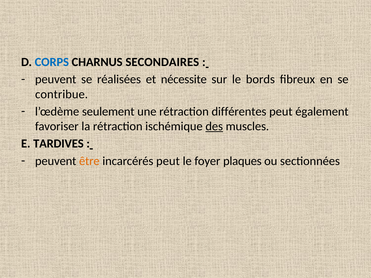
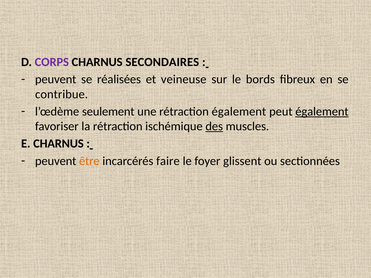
CORPS colour: blue -> purple (52, 62)
nécessite: nécessite -> veineuse (184, 79)
rétraction différentes: différentes -> également (239, 112)
également underline: none -> present (322, 112)
E TARDIVES: TARDIVES -> CHARNUS (58, 144)
incarcérés peut: peut -> faire (168, 161)
plaques: plaques -> glissent (242, 161)
